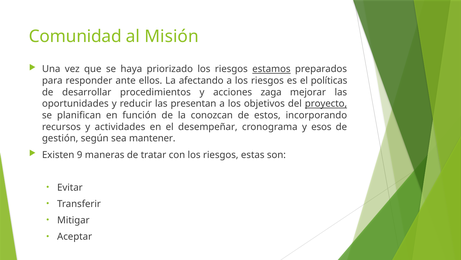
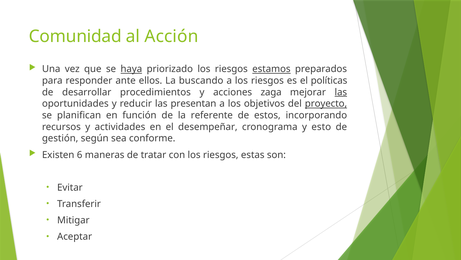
Misión: Misión -> Acción (172, 36)
haya underline: none -> present (131, 69)
afectando: afectando -> buscando (201, 80)
las underline: none -> present (341, 92)
conozcan: conozcan -> referente (212, 115)
esos: esos -> esto (321, 127)
mantener: mantener -> conforme (152, 138)
9: 9 -> 6 (80, 154)
